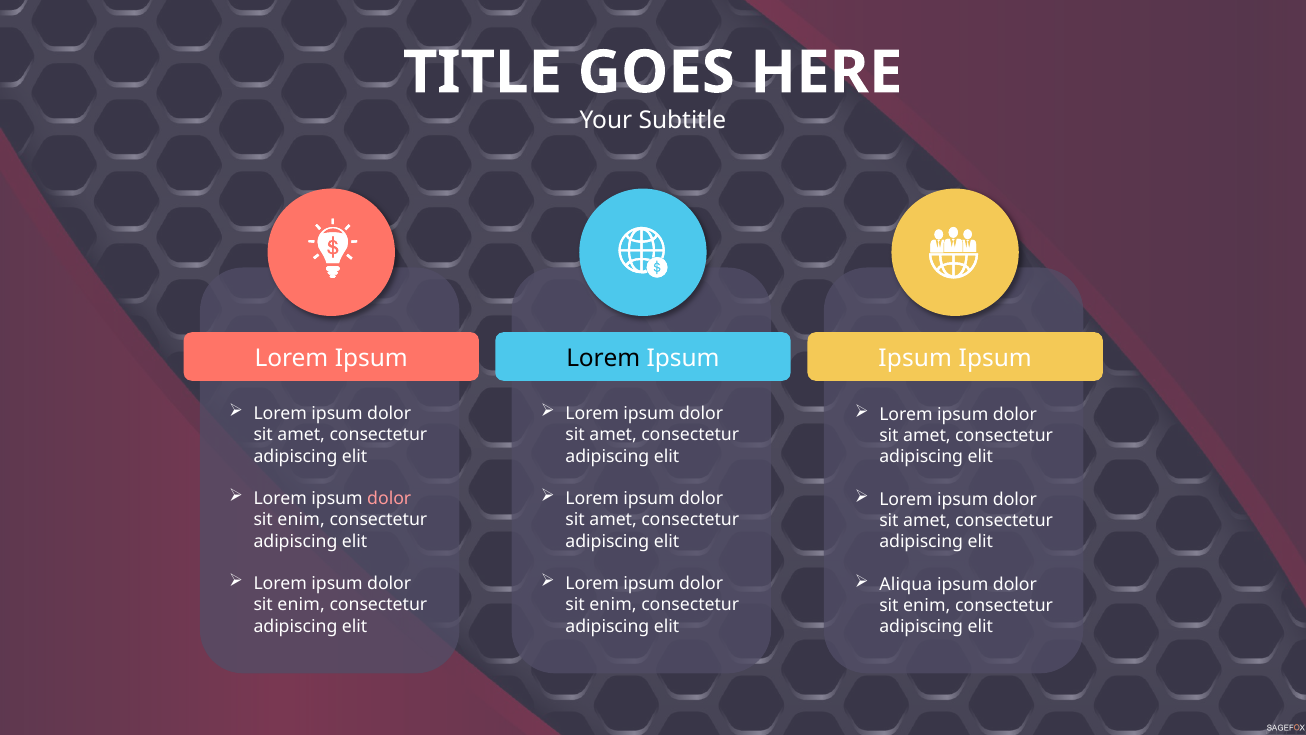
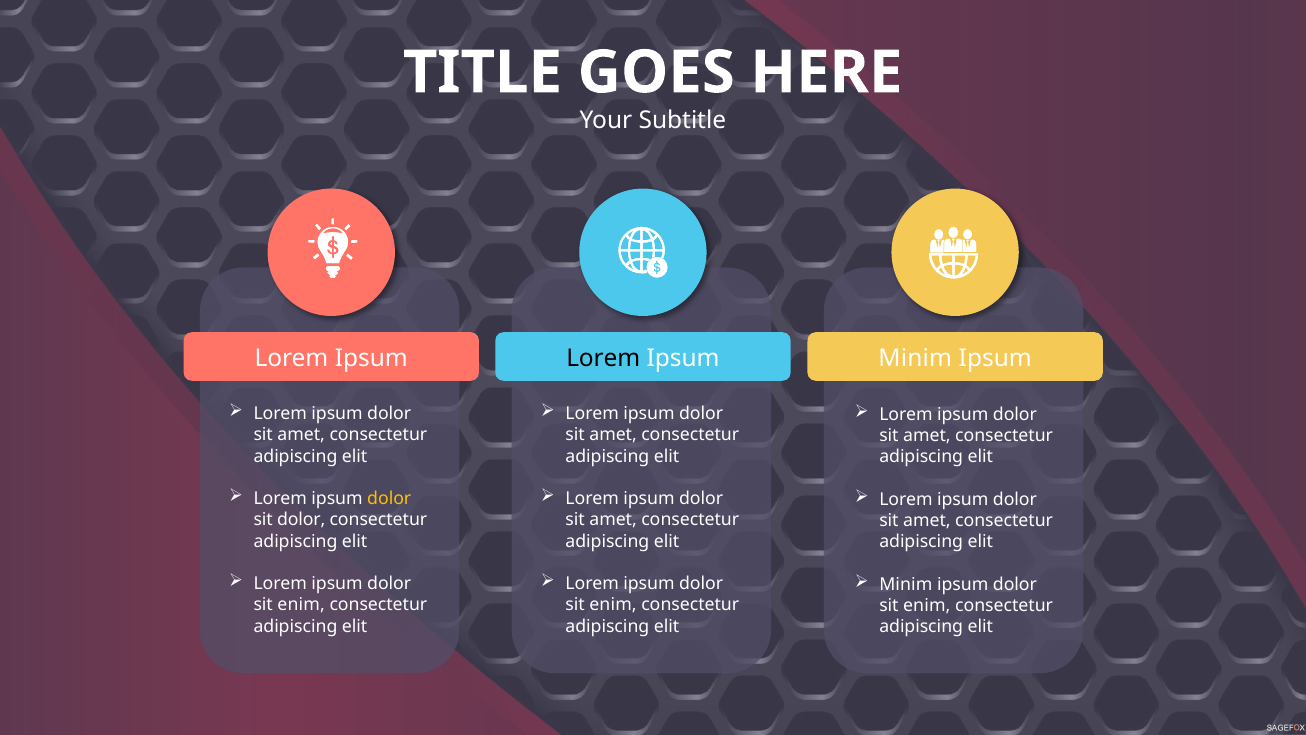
Ipsum: Ipsum -> Minim (915, 358)
dolor colour: pink -> yellow (389, 499)
enim: enim -> dolor (301, 520)
Aliqua: Aliqua -> Minim (906, 584)
